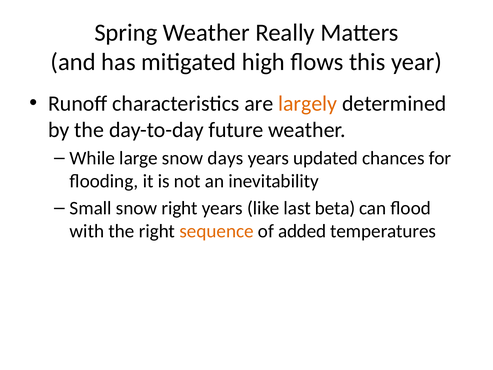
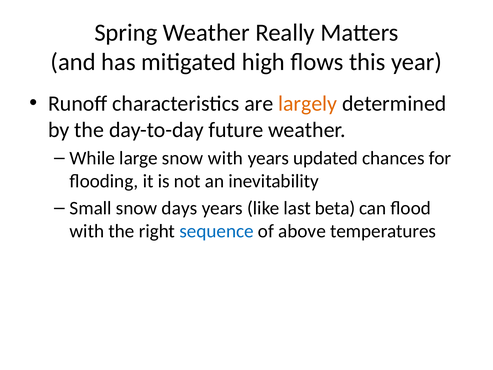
snow days: days -> with (225, 158)
snow right: right -> days (179, 208)
sequence colour: orange -> blue (217, 231)
added: added -> above (302, 231)
